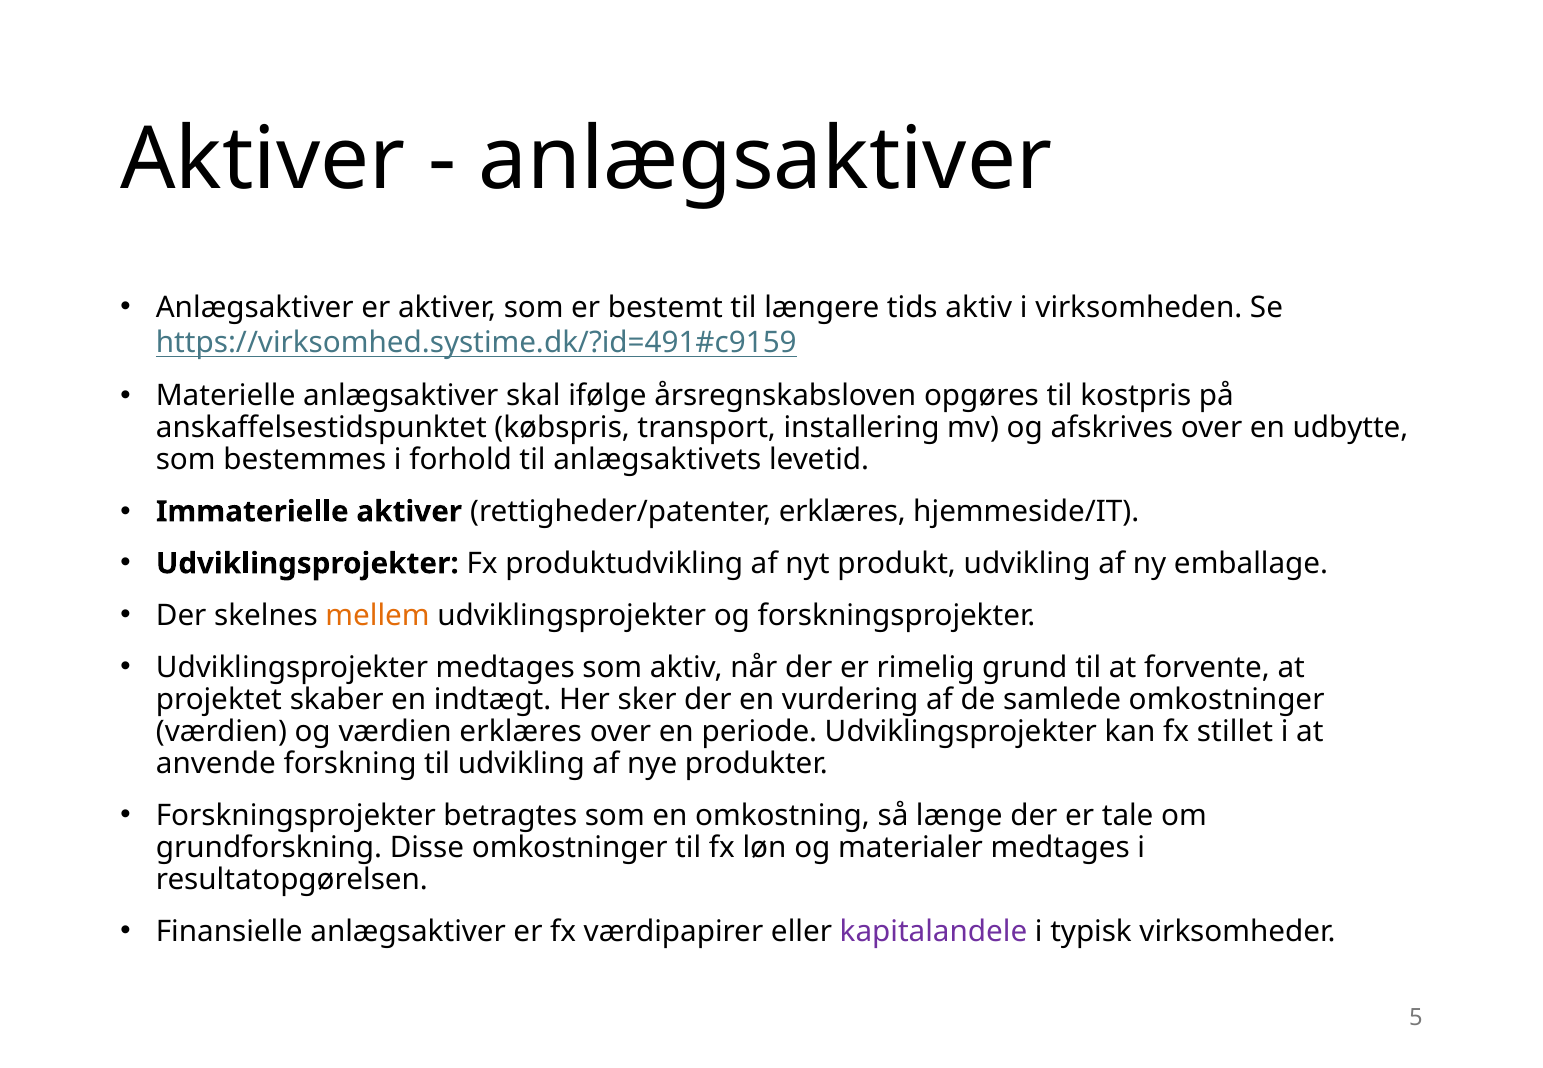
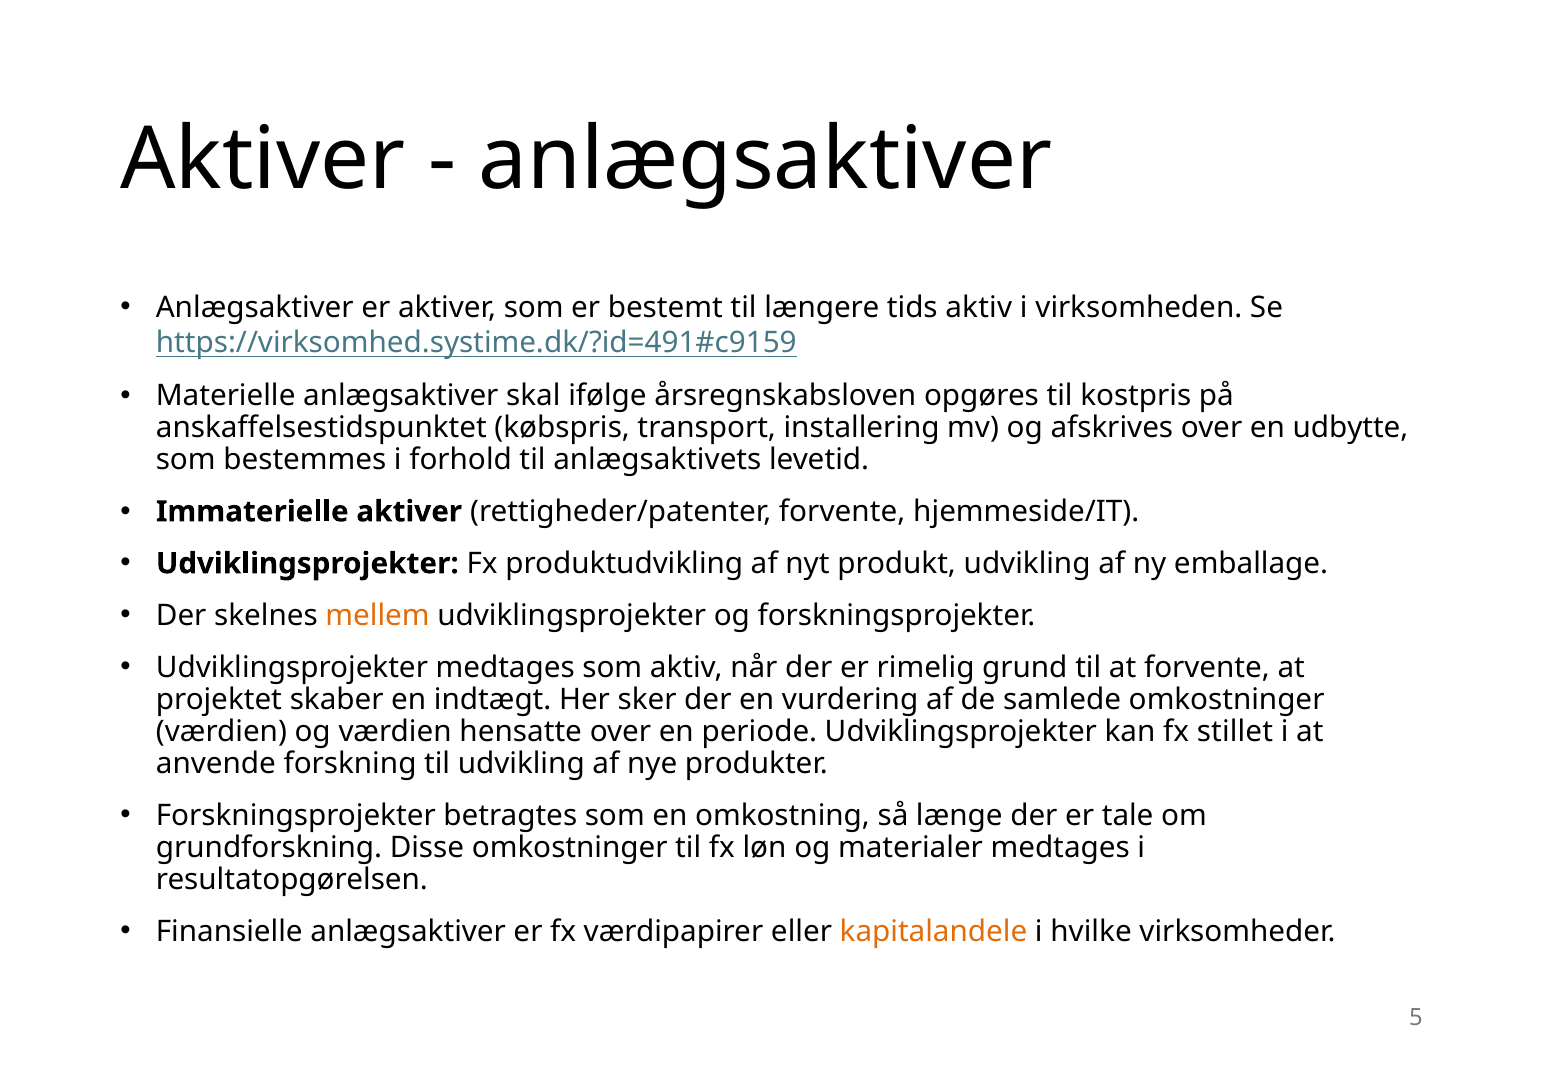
rettigheder/patenter erklæres: erklæres -> forvente (842, 512)
værdien erklæres: erklæres -> hensatte (521, 732)
kapitalandele colour: purple -> orange (933, 931)
typisk: typisk -> hvilke (1091, 931)
